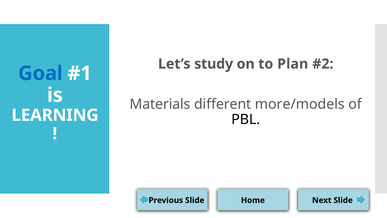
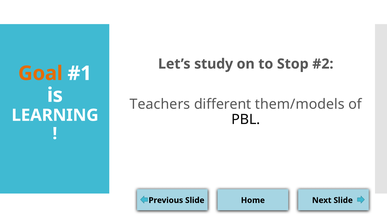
Plan: Plan -> Stop (293, 64)
Goal colour: blue -> orange (40, 73)
Materials: Materials -> Teachers (160, 104)
more/models: more/models -> them/models (300, 104)
